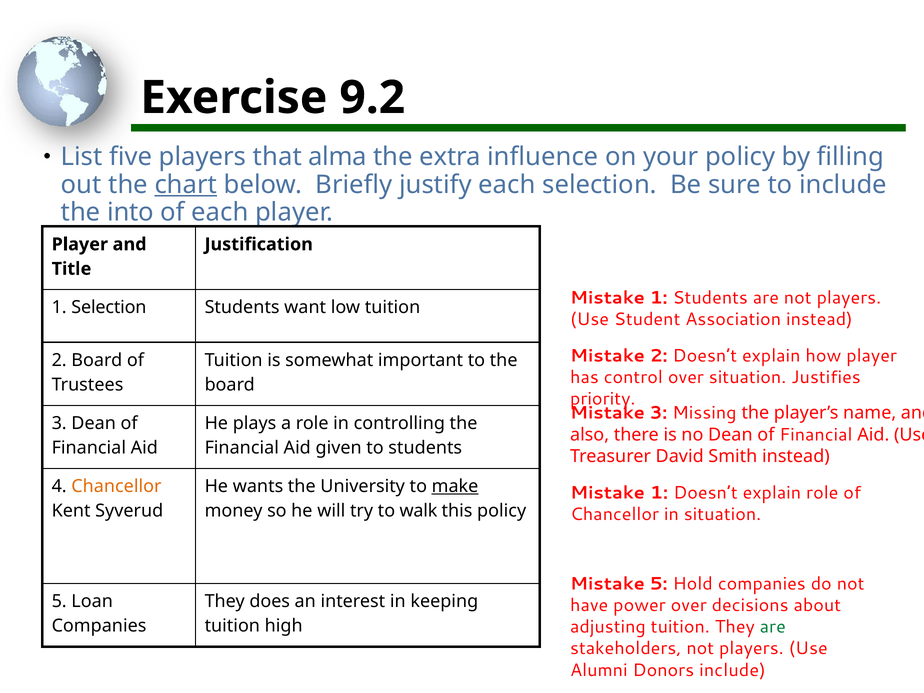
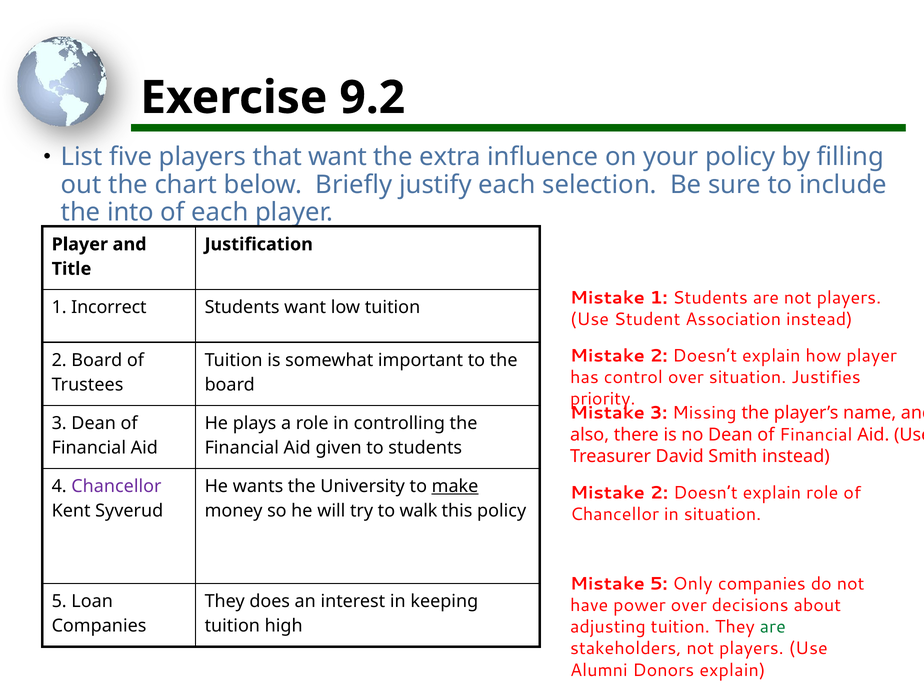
that alma: alma -> want (337, 157)
chart underline: present -> none (186, 185)
1 Selection: Selection -> Incorrect (109, 307)
Chancellor colour: orange -> purple (116, 486)
1: 1 -> 2 (659, 493)
Hold: Hold -> Only (693, 584)
Donors include: include -> explain (732, 670)
